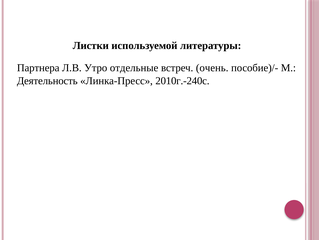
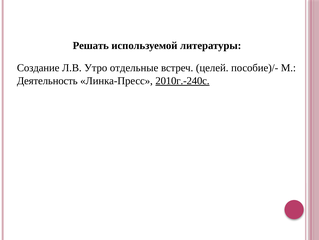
Листки: Листки -> Решать (91, 45)
Партнера: Партнера -> Создание (38, 68)
очень: очень -> целей (212, 68)
2010г.-240с underline: none -> present (182, 80)
